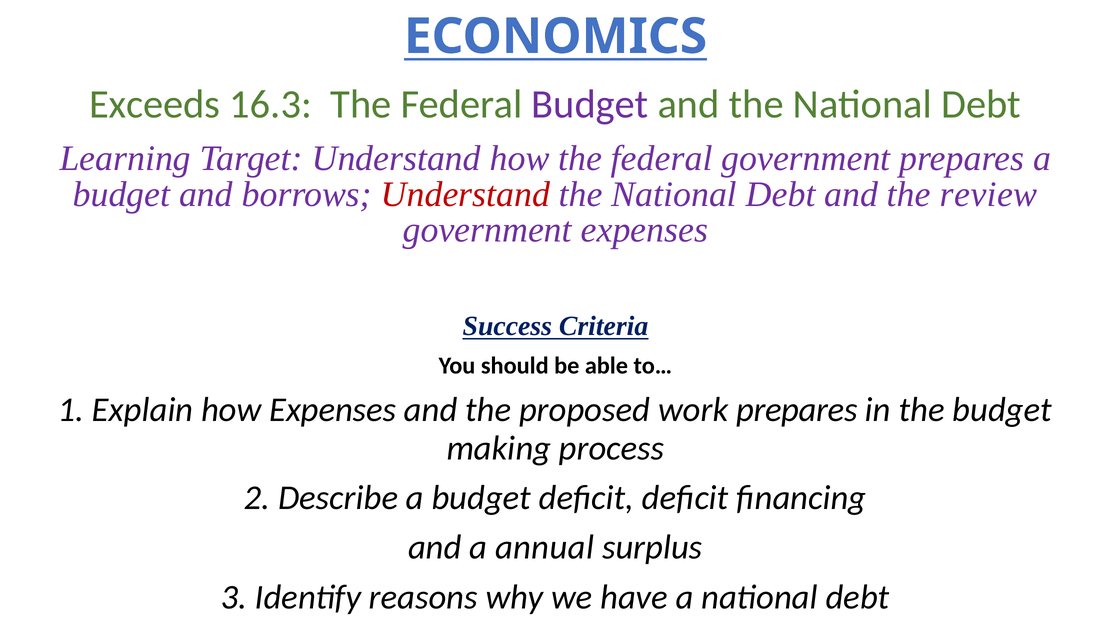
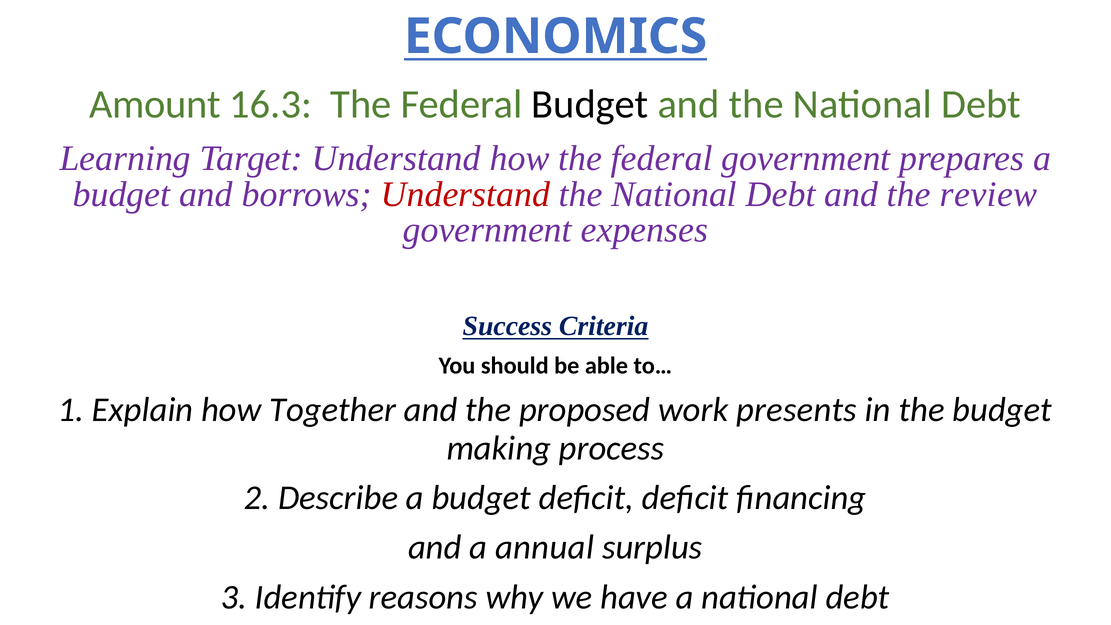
Exceeds: Exceeds -> Amount (155, 104)
Budget colour: purple -> black (590, 104)
how Expenses: Expenses -> Together (333, 410)
work prepares: prepares -> presents (797, 410)
